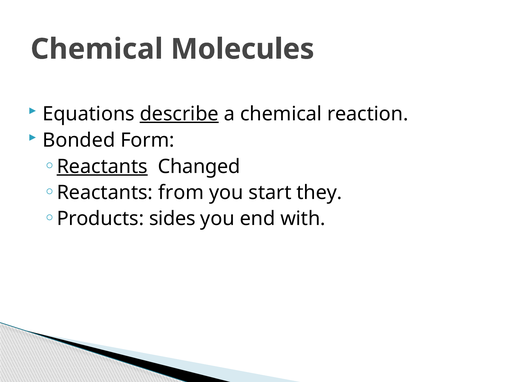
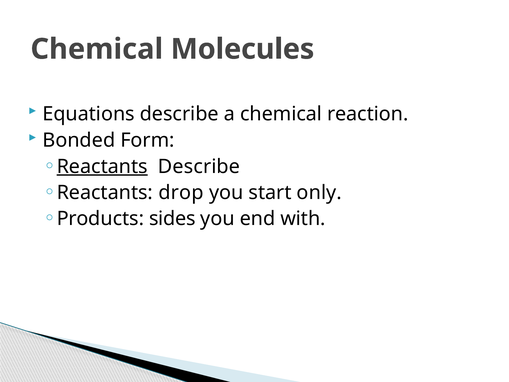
describe underline: present -> none (179, 114)
Changed: Changed -> Describe (199, 166)
from: from -> drop (181, 192)
they: they -> only (319, 192)
